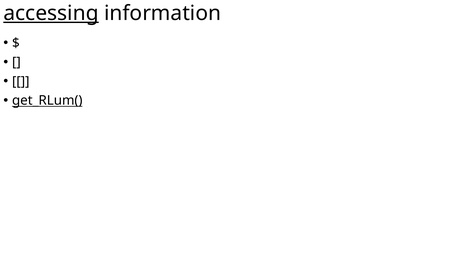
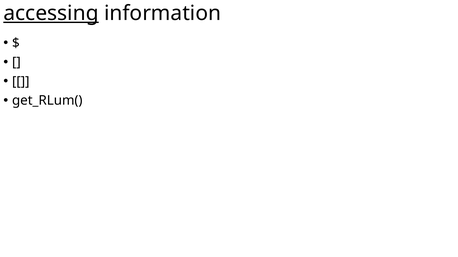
get_RLum( underline: present -> none (47, 101)
